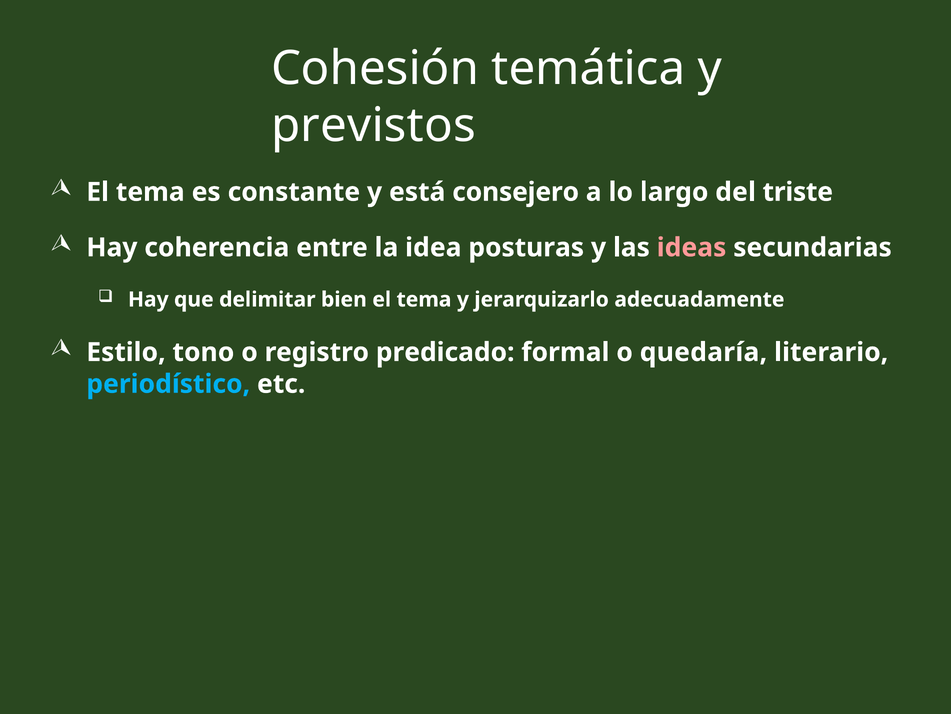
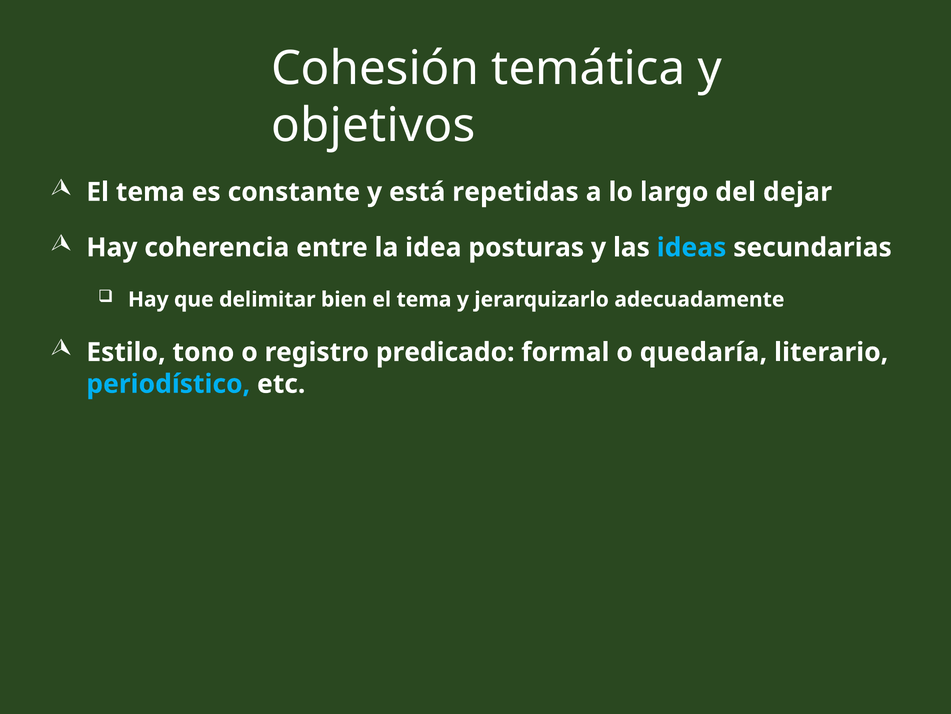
previstos: previstos -> objetivos (373, 125)
consejero: consejero -> repetidas (515, 192)
triste: triste -> dejar (798, 192)
ideas colour: pink -> light blue (692, 247)
